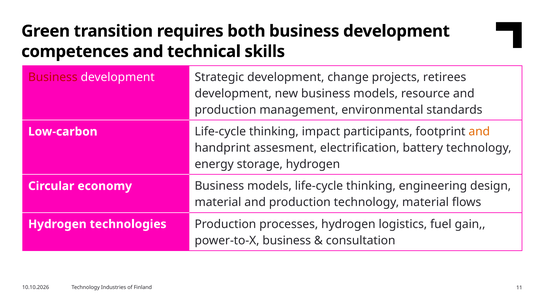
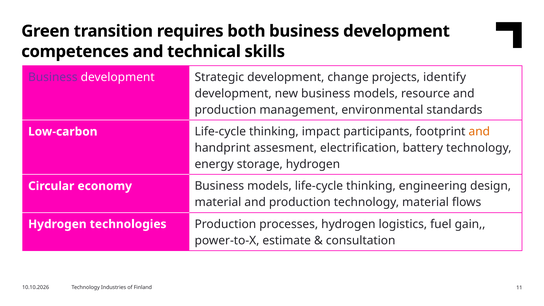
Business colour: red -> purple (53, 77)
retirees: retirees -> identify (445, 77)
power-to-X business: business -> estimate (287, 240)
